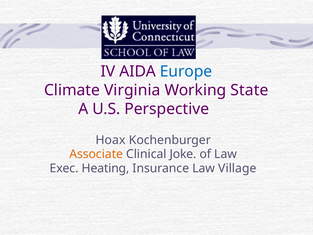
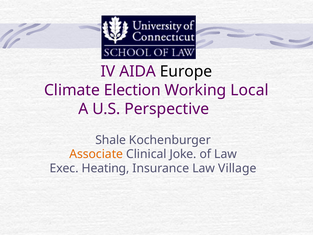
Europe colour: blue -> black (186, 71)
Virginia: Virginia -> Election (132, 90)
State: State -> Local (250, 90)
Hoax: Hoax -> Shale (111, 140)
